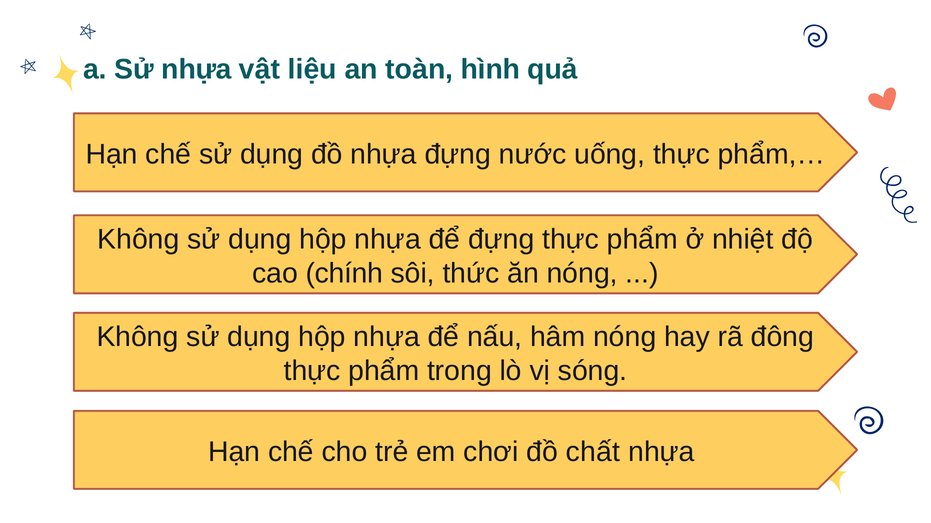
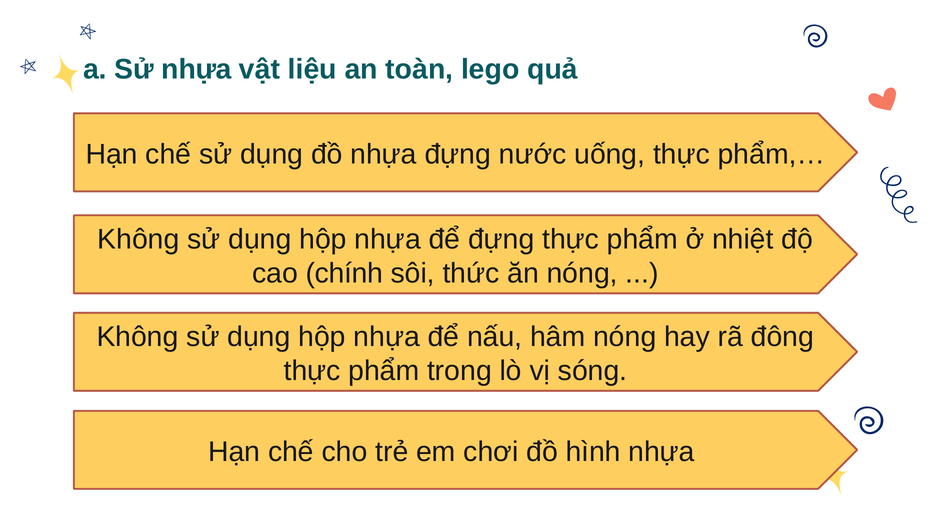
hình: hình -> lego (490, 69)
chất: chất -> hình (593, 452)
